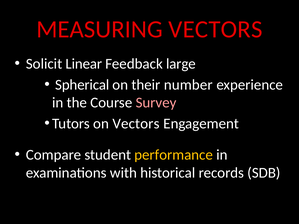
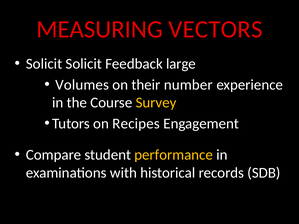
Solicit Linear: Linear -> Solicit (84, 64)
Spherical: Spherical -> Volumes (82, 85)
Survey colour: pink -> yellow (156, 103)
on Vectors: Vectors -> Recipes (136, 124)
